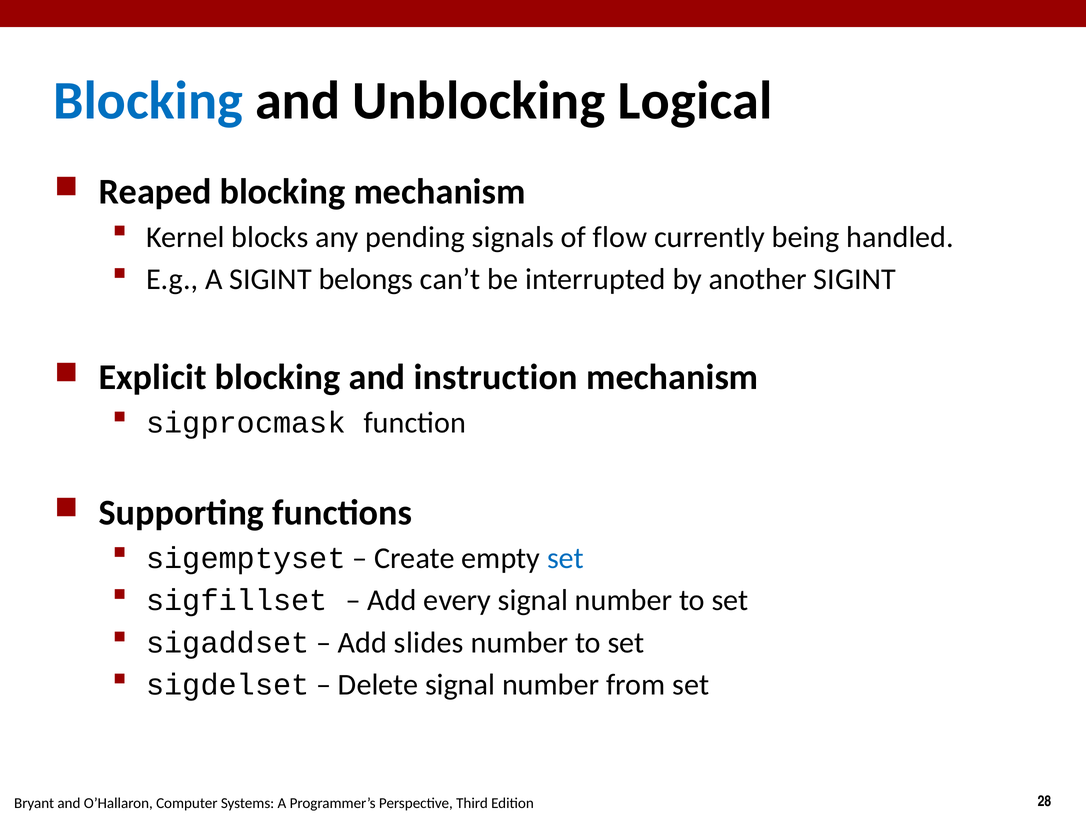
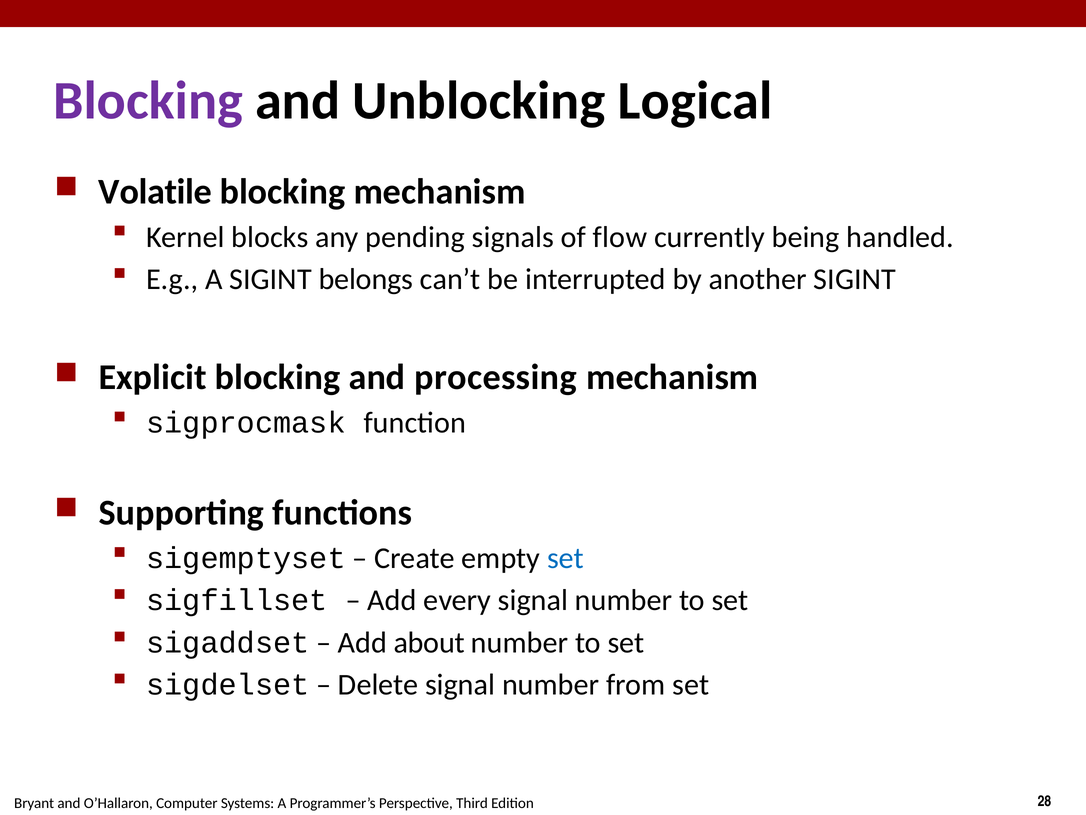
Blocking colour: blue -> purple (148, 101)
Reaped: Reaped -> Volatile (155, 191)
instruction: instruction -> processing (496, 377)
slides: slides -> about (429, 642)
